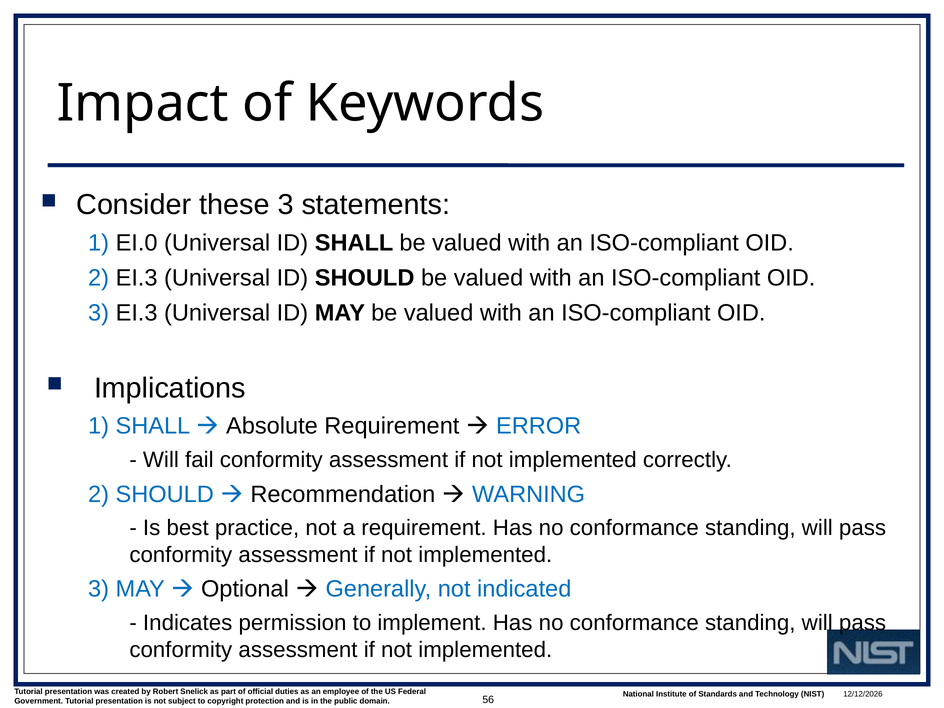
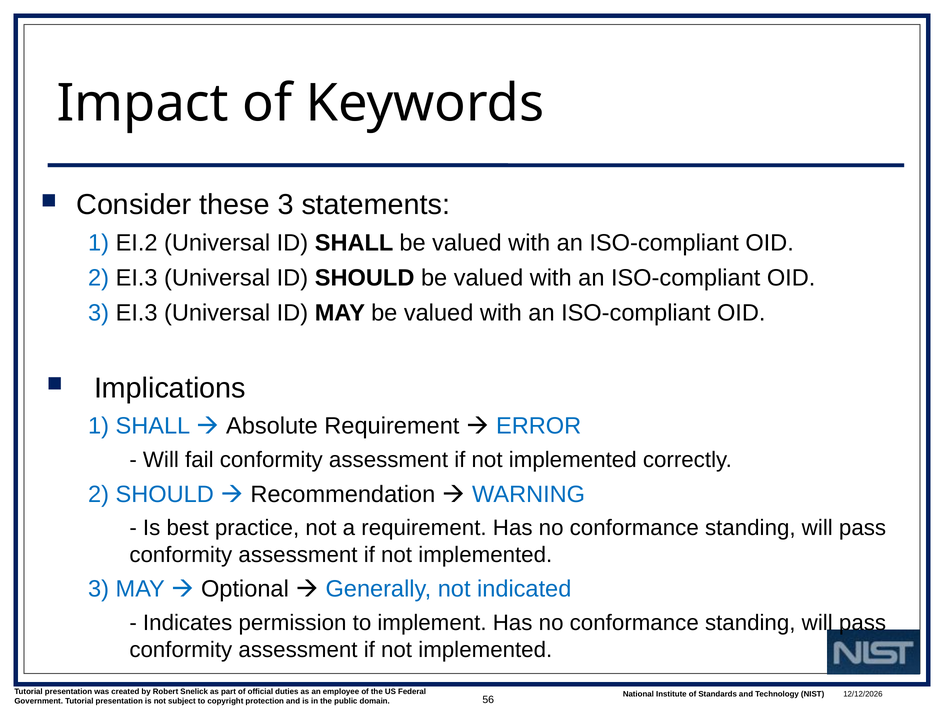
EI.0: EI.0 -> EI.2 (137, 243)
